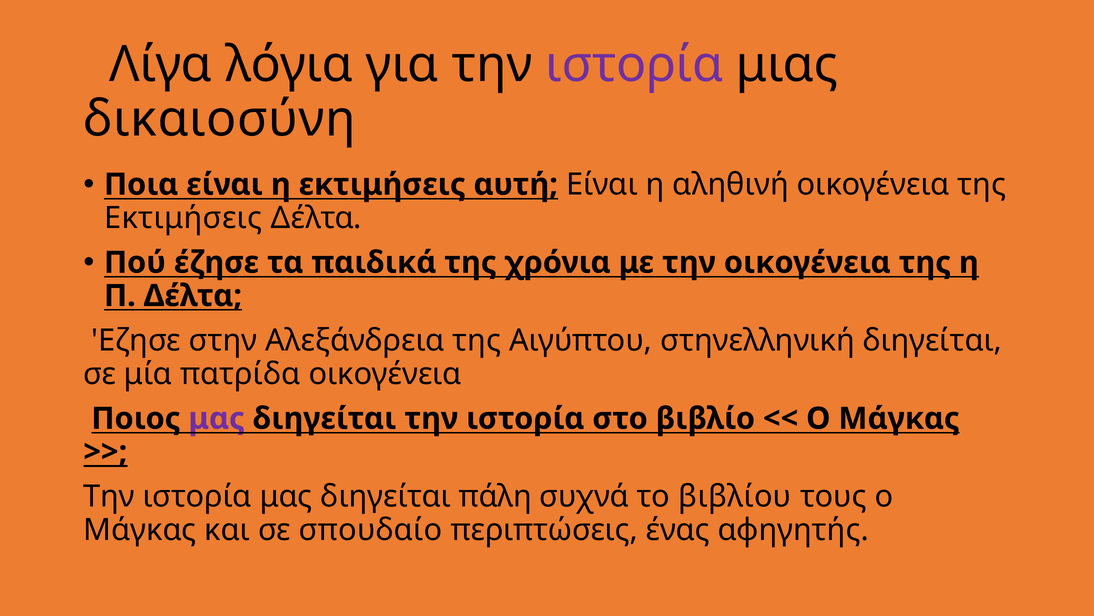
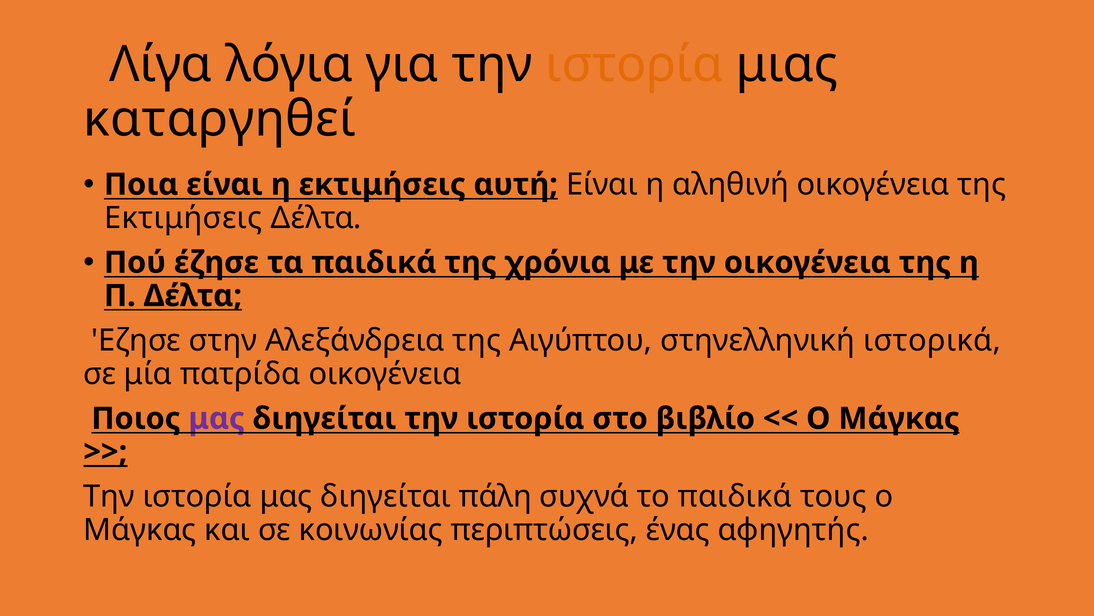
ιστορία colour: purple -> orange (634, 65)
δικαιοσύνη: δικαιοσύνη -> καταργηθεί (220, 119)
στηνελληνική διηγείται: διηγείται -> ιστορικά (932, 340)
το βιβλίου: βιβλίου -> παιδικά (735, 496)
σπουδαίο: σπουδαίο -> κοινωνίας (371, 529)
